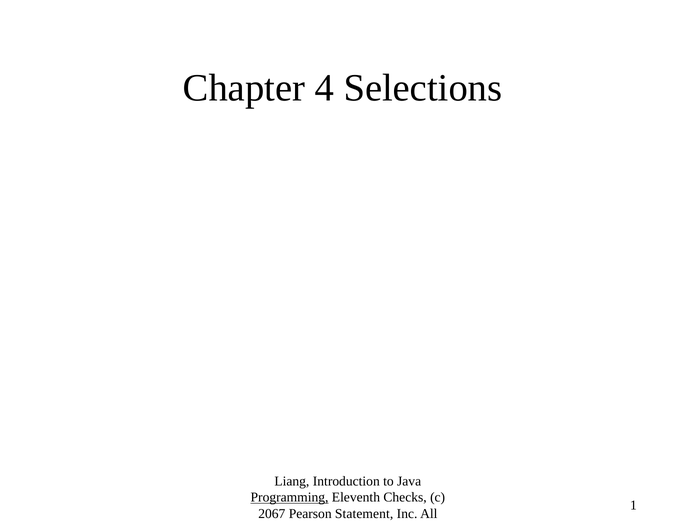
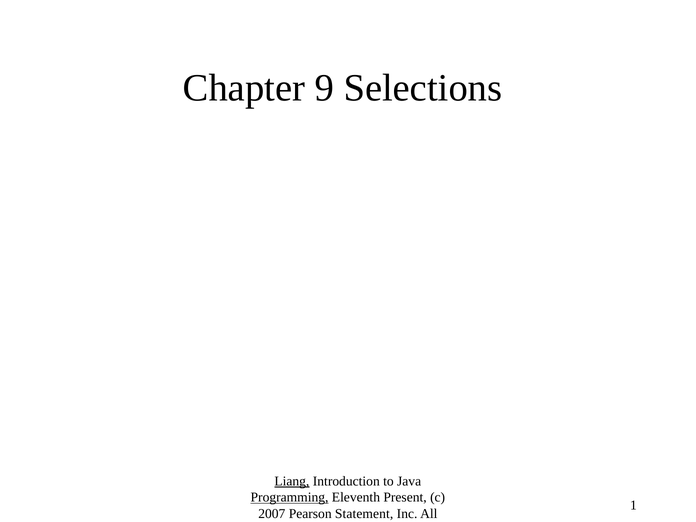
4: 4 -> 9 (324, 88)
Liang underline: none -> present (292, 481)
Checks: Checks -> Present (405, 497)
2067: 2067 -> 2007 (272, 514)
